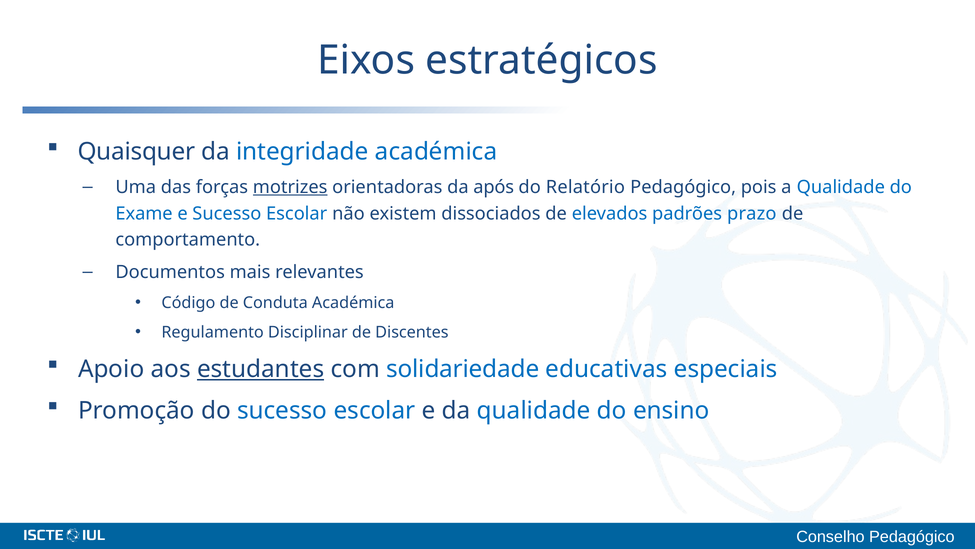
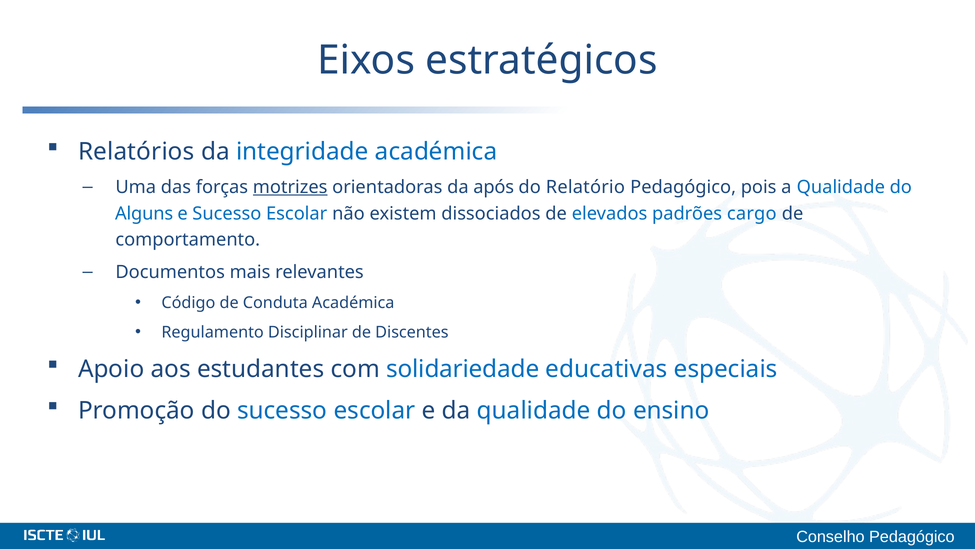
Quaisquer: Quaisquer -> Relatórios (136, 151)
Exame: Exame -> Alguns (144, 213)
prazo: prazo -> cargo (752, 213)
estudantes underline: present -> none (261, 369)
